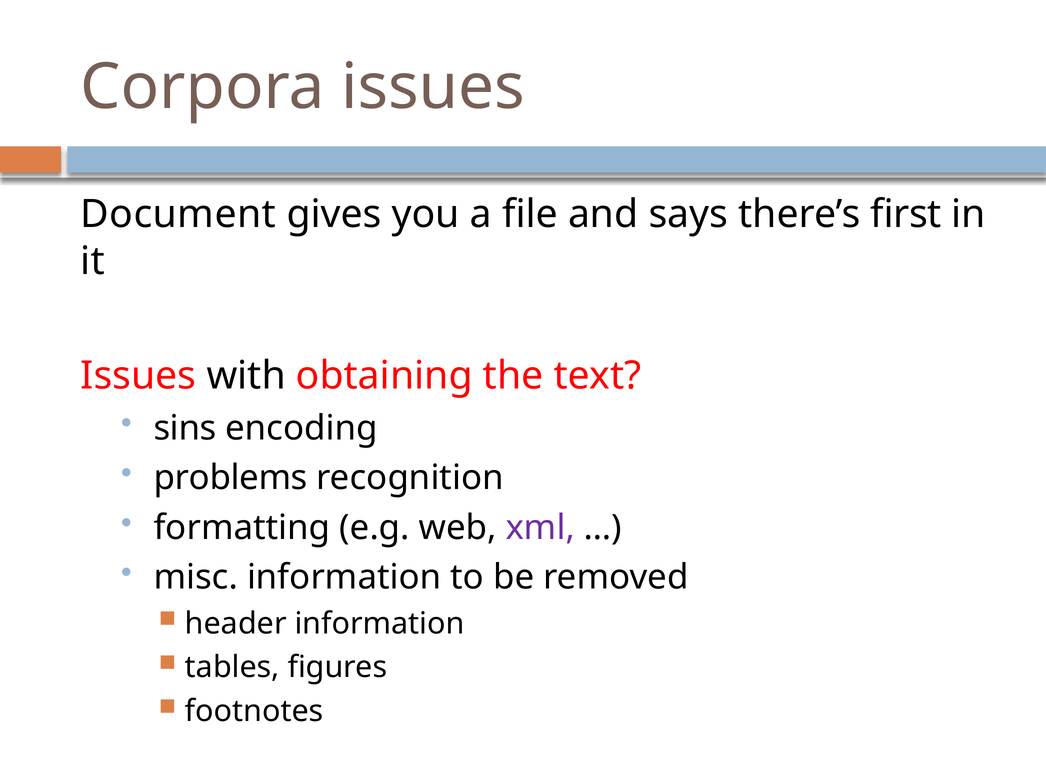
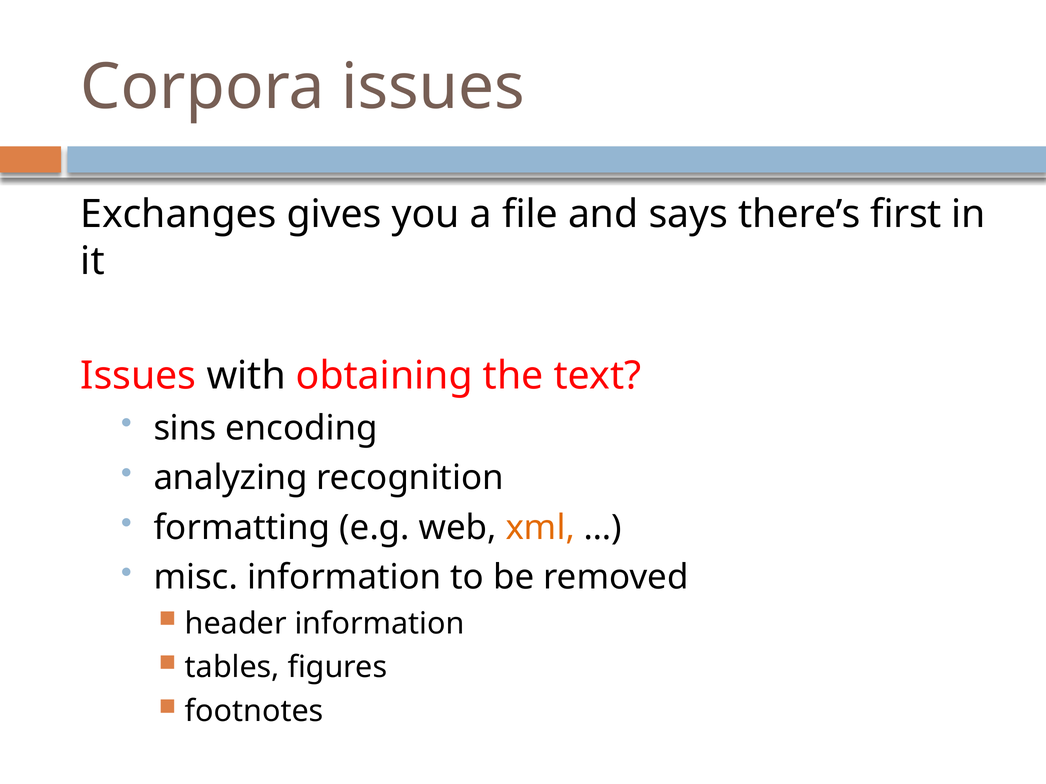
Document: Document -> Exchanges (178, 214)
problems: problems -> analyzing (231, 478)
xml colour: purple -> orange (540, 528)
